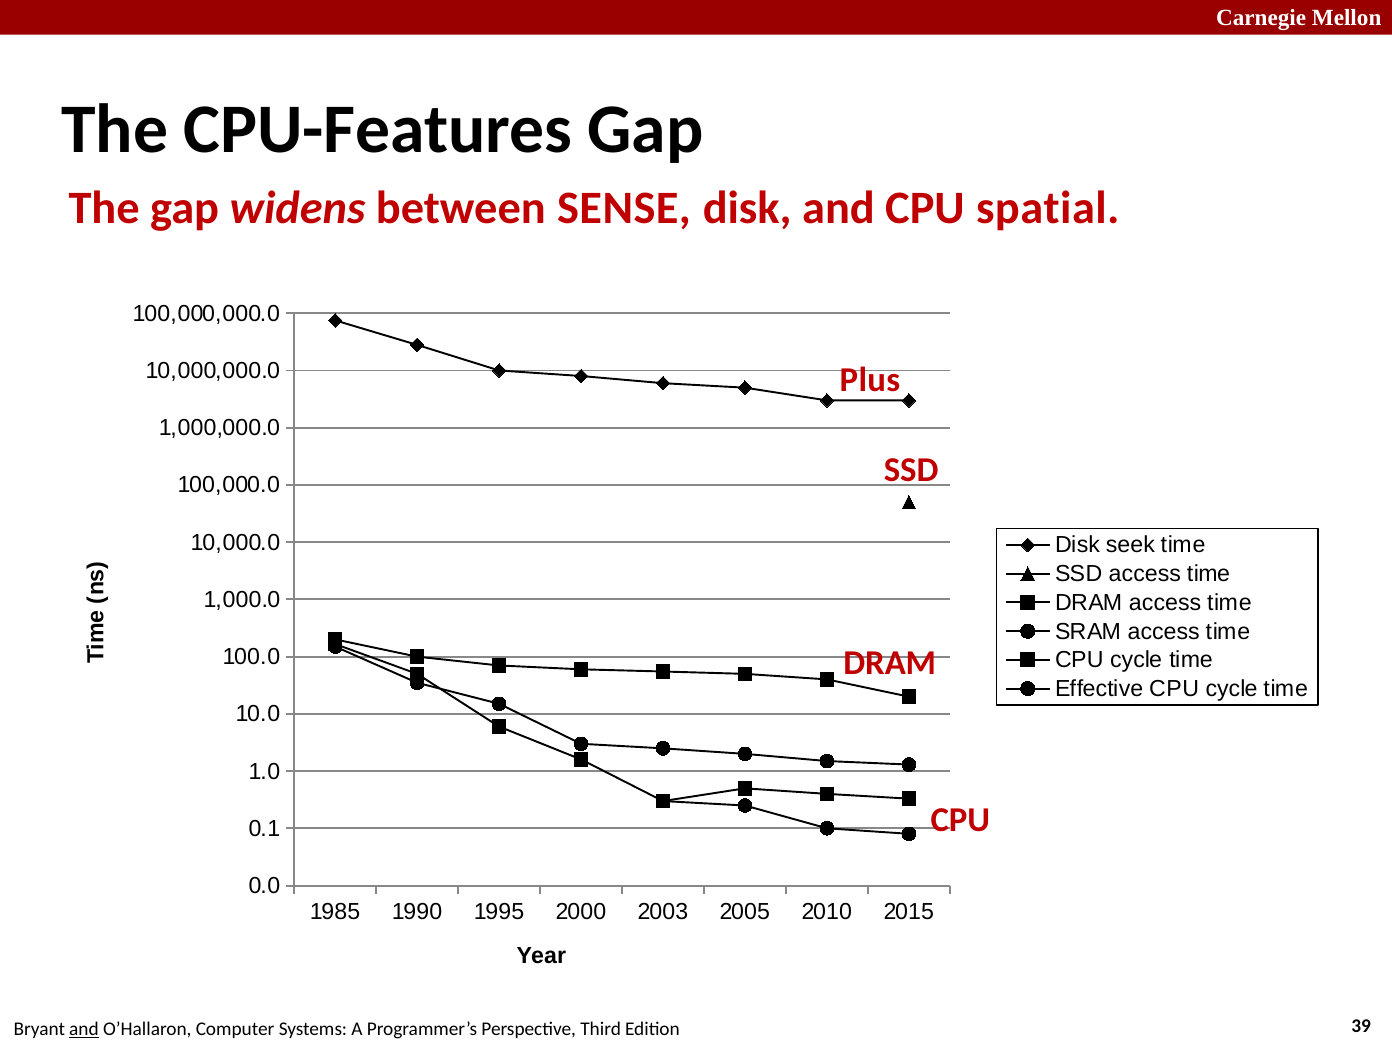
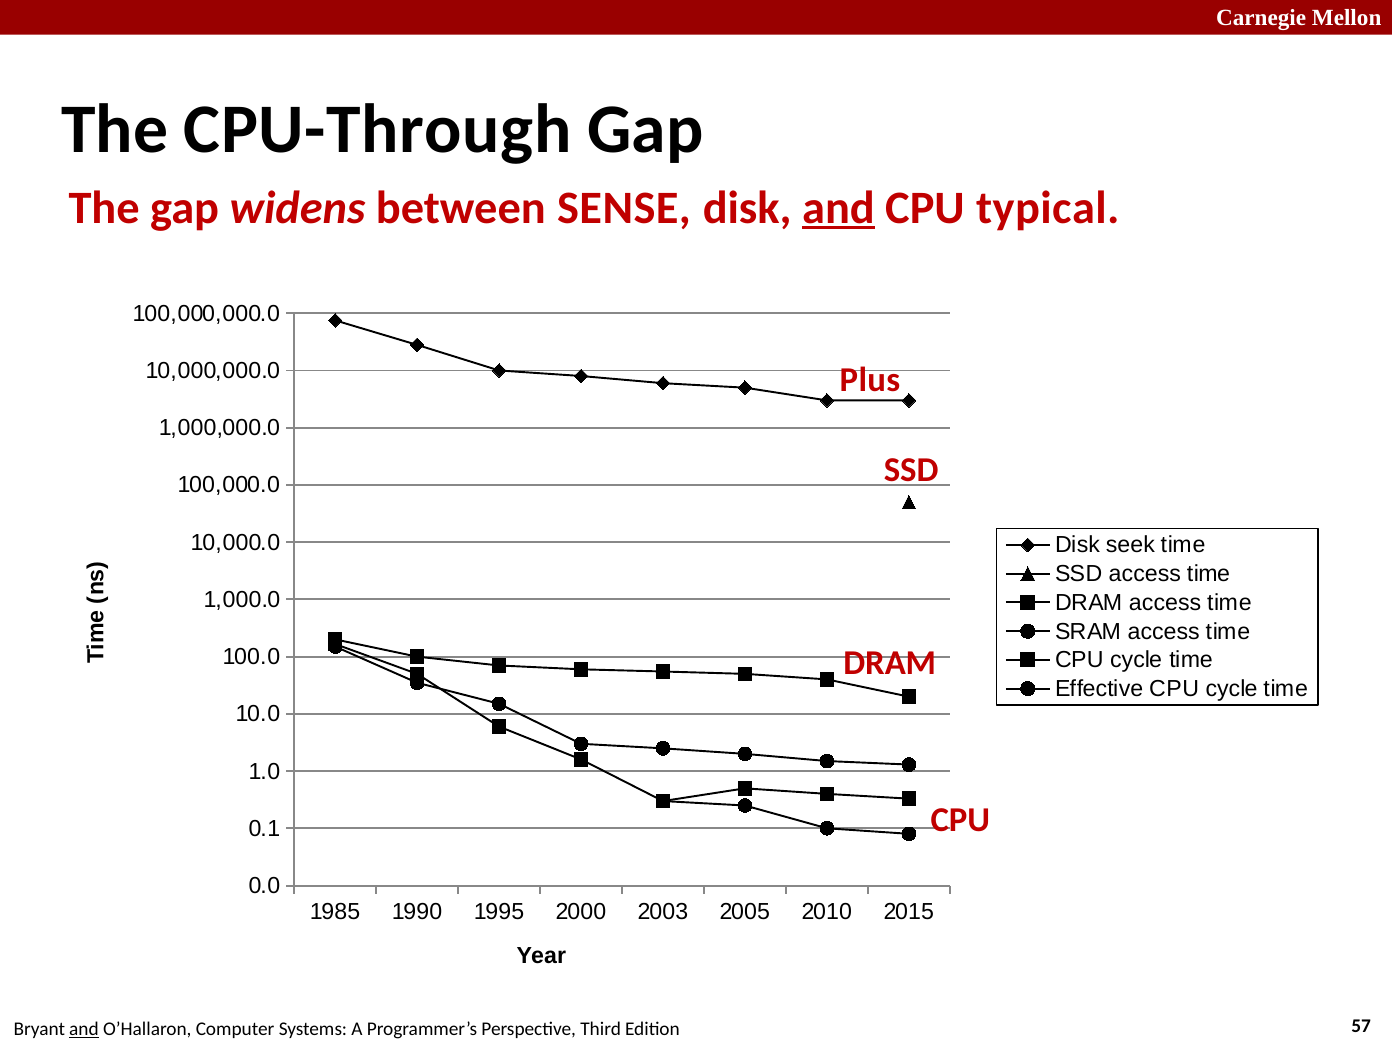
CPU-Features: CPU-Features -> CPU-Through (378, 129)
and underline: none -> present (838, 208)
spatial: spatial -> typical (1048, 208)
39: 39 -> 57 (1361, 1026)
